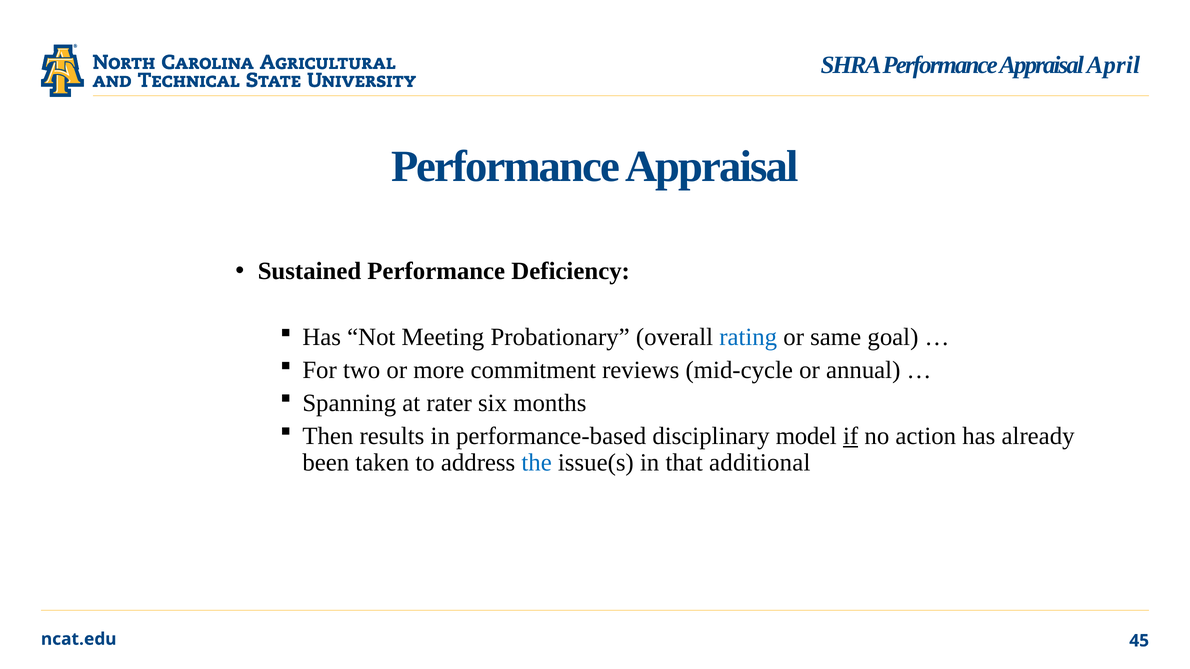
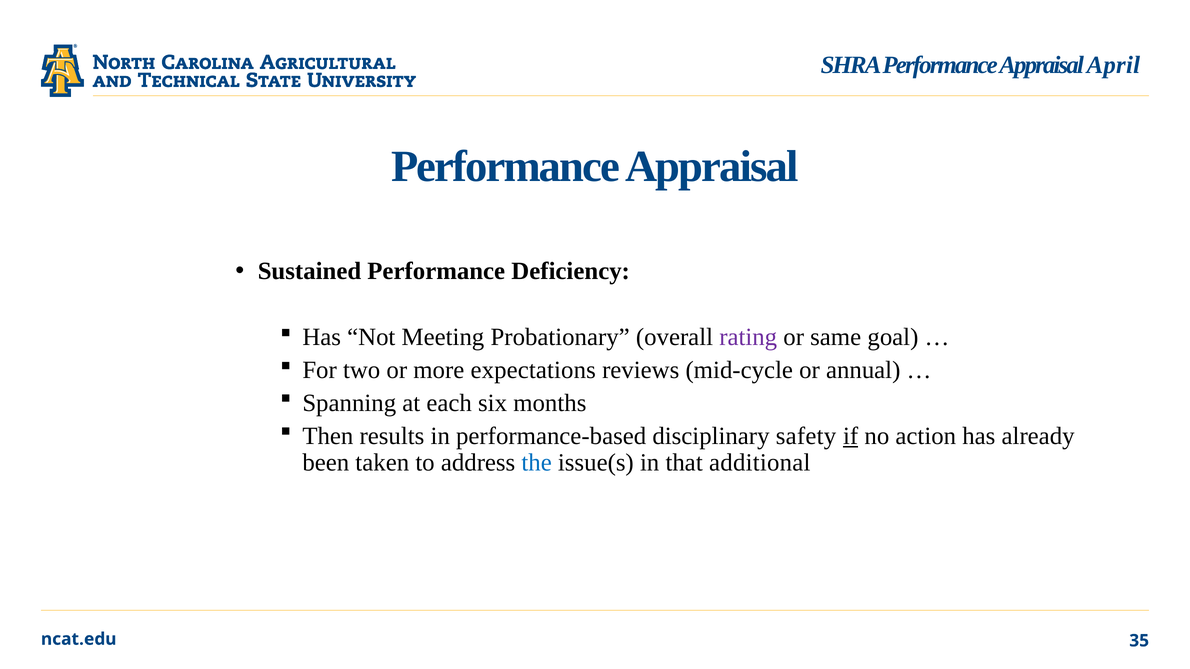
rating colour: blue -> purple (748, 337)
commitment: commitment -> expectations (533, 370)
rater: rater -> each (449, 403)
model: model -> safety (806, 436)
45: 45 -> 35 (1139, 641)
